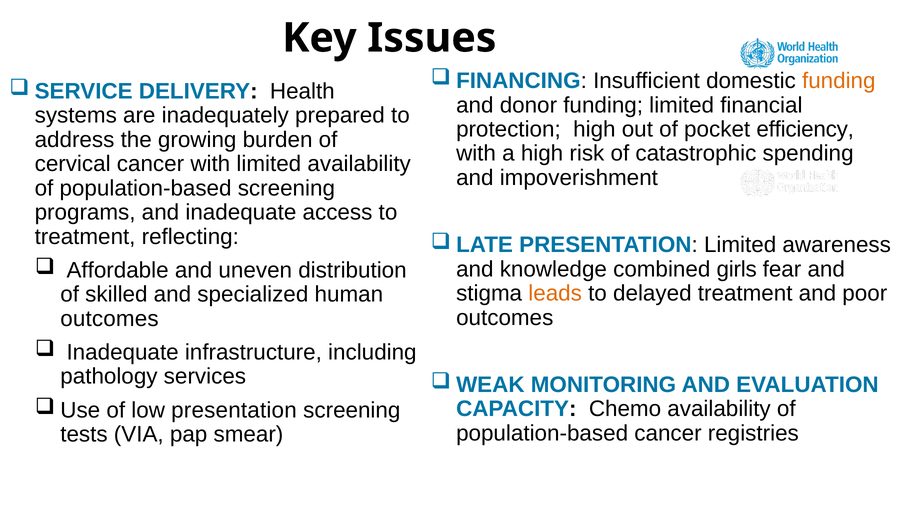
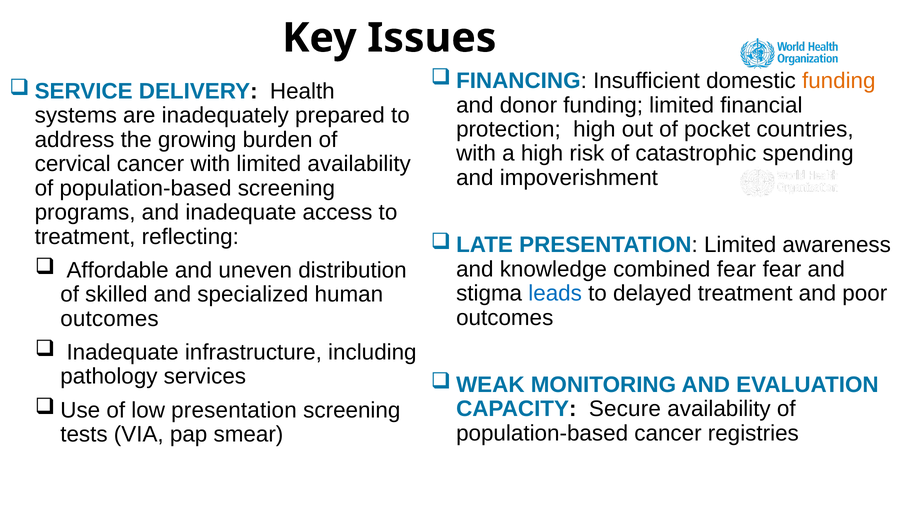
efficiency: efficiency -> countries (805, 129)
combined girls: girls -> fear (736, 269)
leads colour: orange -> blue (555, 293)
Chemo: Chemo -> Secure (625, 409)
